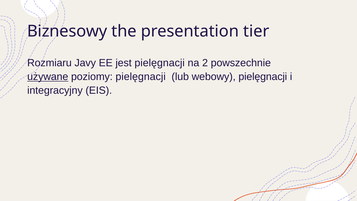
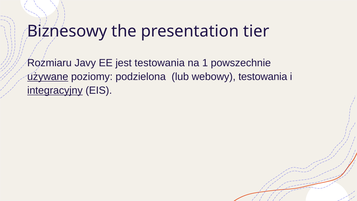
jest pielęgnacji: pielęgnacji -> testowania (160, 63)
2: 2 -> 1 (205, 63)
poziomy pielęgnacji: pielęgnacji -> podzielona (141, 77)
webowy pielęgnacji: pielęgnacji -> testowania (263, 77)
integracyjny underline: none -> present (55, 90)
